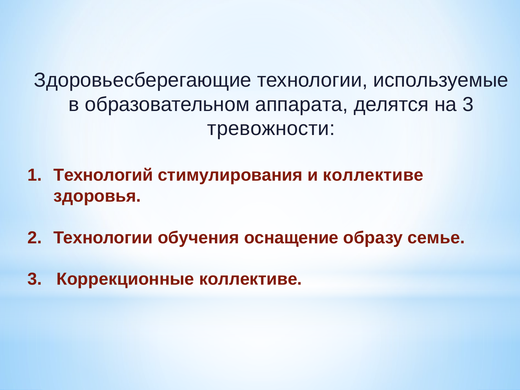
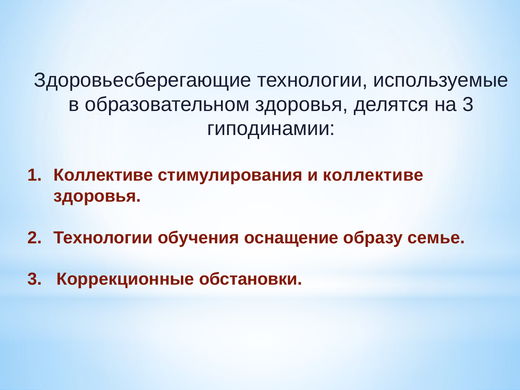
образовательном аппарата: аппарата -> здоровья (302, 104)
тревожности: тревожности -> гиподинамии (271, 129)
Технологий: Технологий -> Коллективе (103, 175)
Коррекционные коллективе: коллективе -> обстановки (251, 279)
